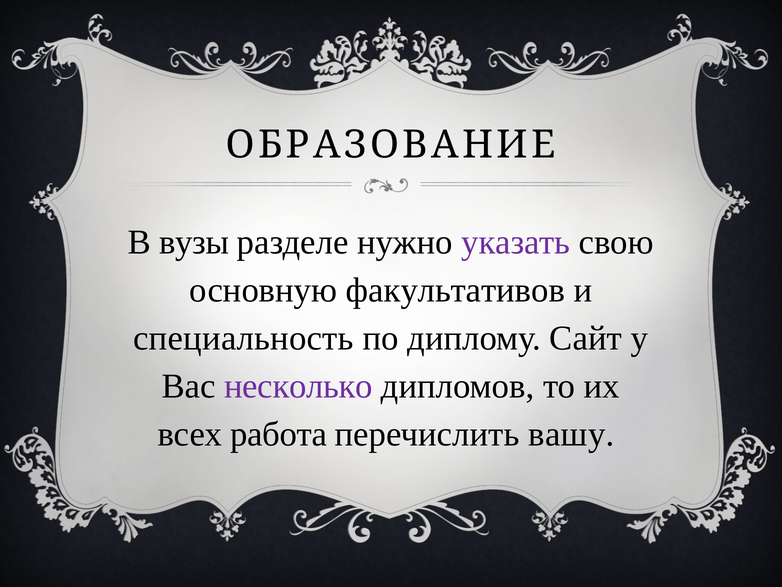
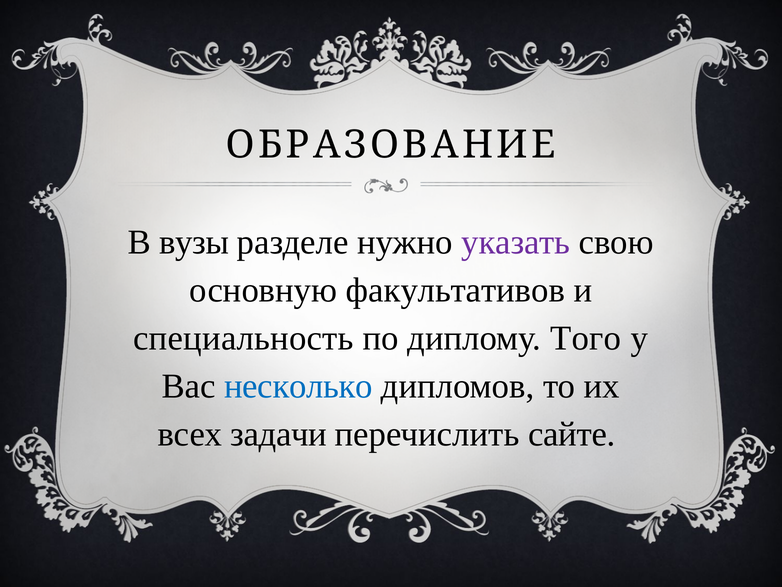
Сайт: Сайт -> Того (586, 338)
несколько colour: purple -> blue (298, 386)
работа: работа -> задачи (279, 434)
вашу: вашу -> сайте (572, 434)
